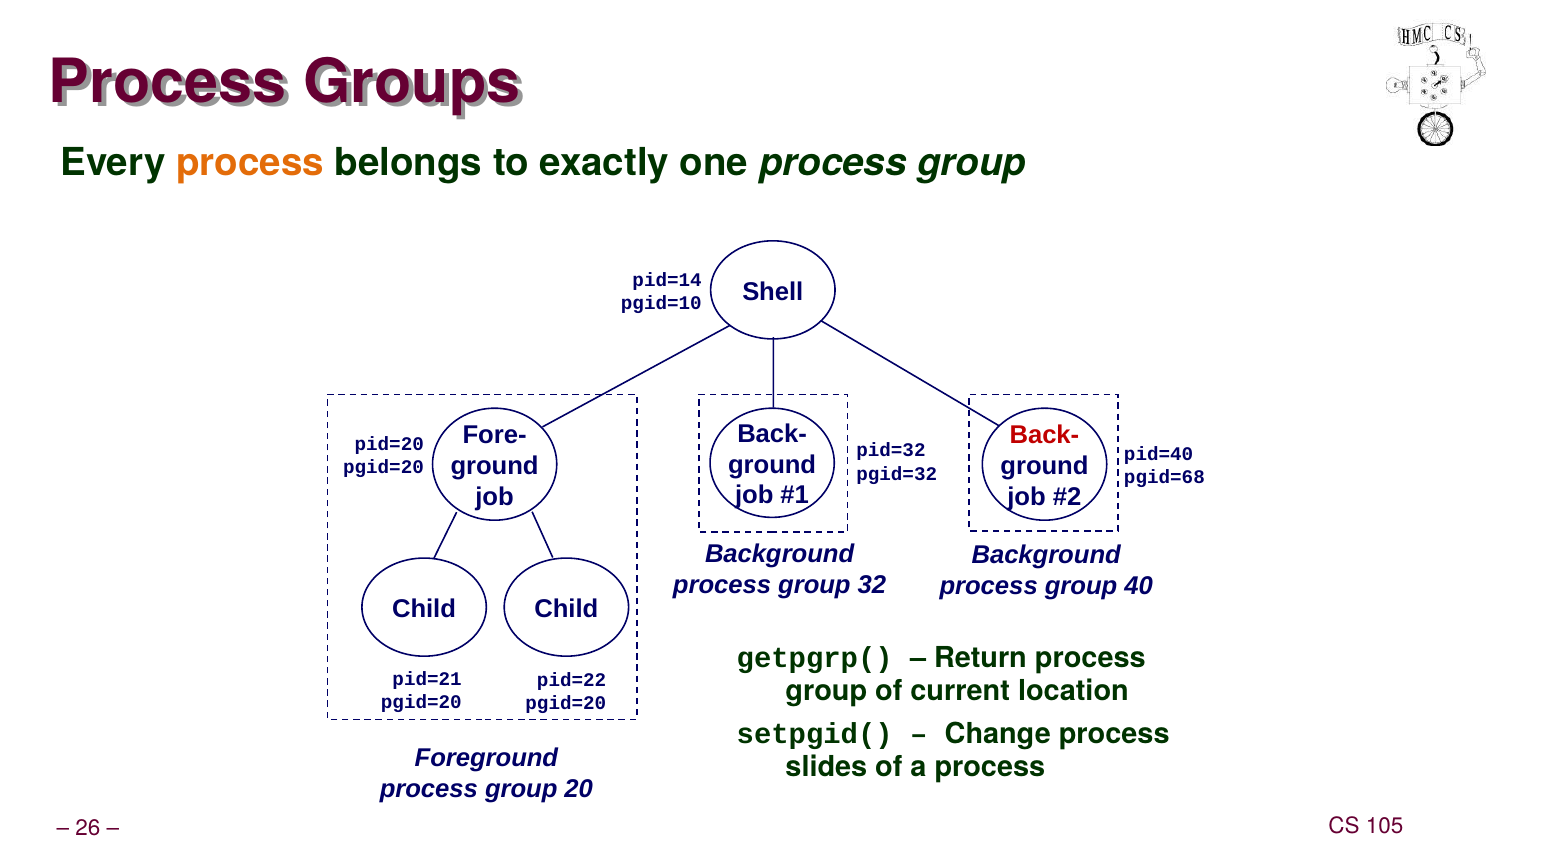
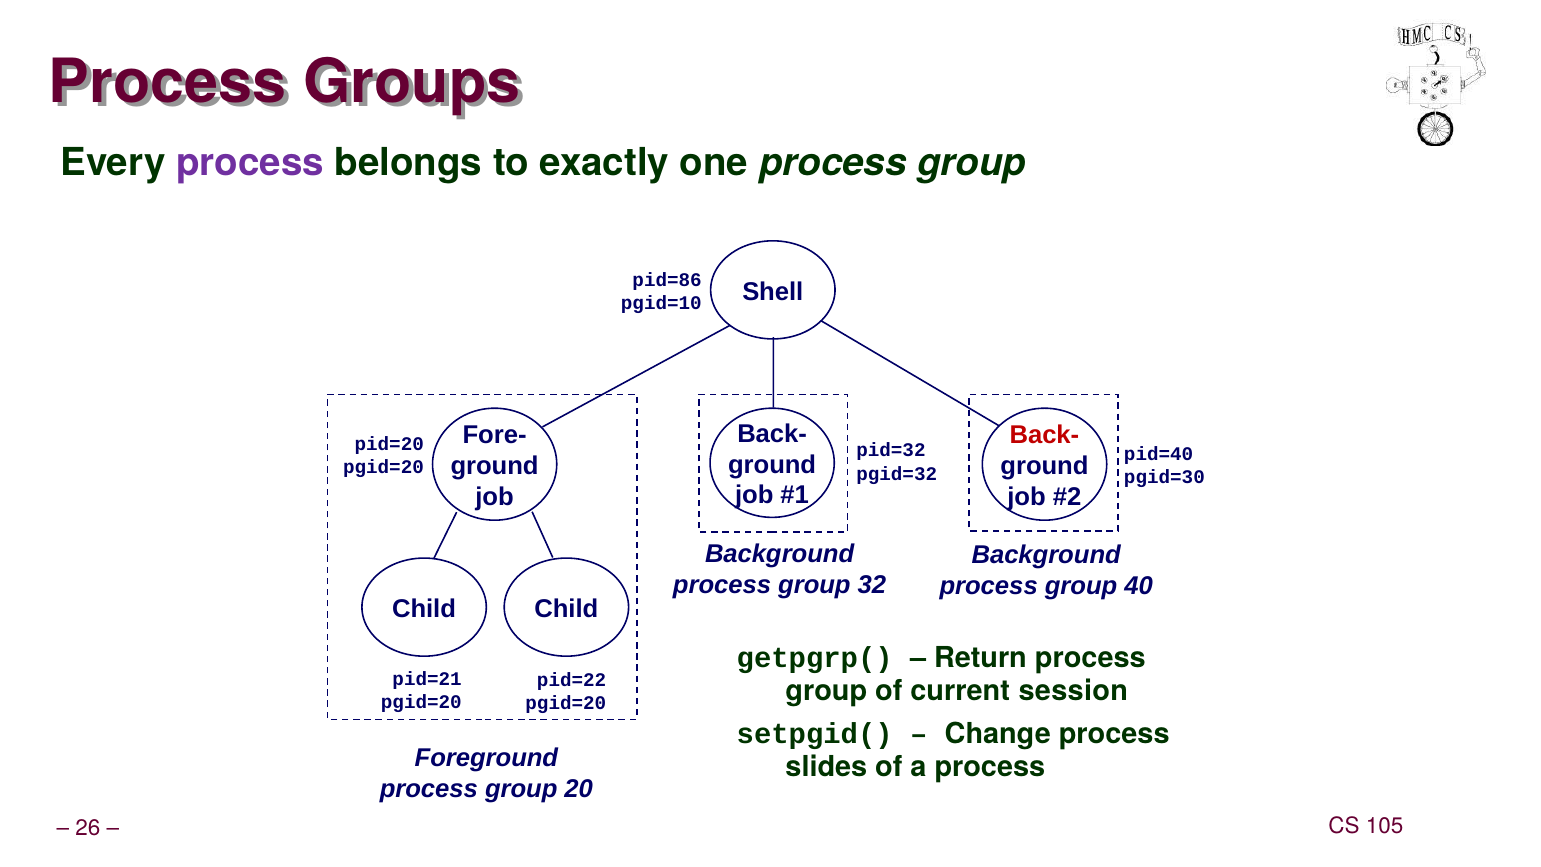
process colour: orange -> purple (250, 163)
pid=14: pid=14 -> pid=86 (667, 280)
pgid=68: pgid=68 -> pgid=30 (1164, 477)
location: location -> session (1073, 691)
